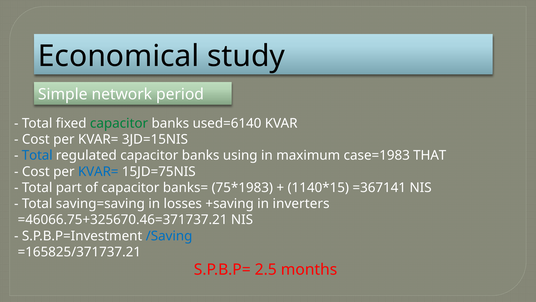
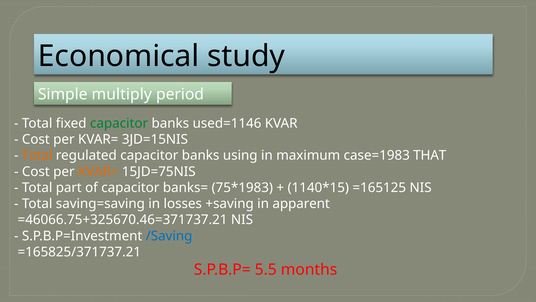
network: network -> multiply (122, 94)
used=6140: used=6140 -> used=1146 (227, 123)
Total colour: blue -> orange (37, 155)
KVAR= colour: blue -> orange (98, 171)
=367141: =367141 -> =165125 (379, 187)
inverters: inverters -> apparent (301, 203)
2.5: 2.5 -> 5.5 (266, 269)
